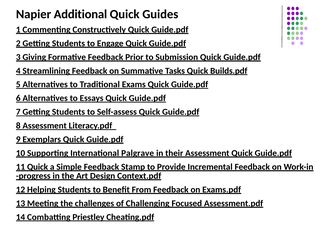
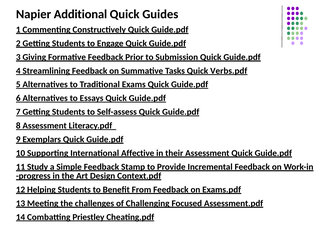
Builds.pdf: Builds.pdf -> Verbs.pdf (229, 71)
Palgrave: Palgrave -> Affective (138, 153)
11 Quick: Quick -> Study (38, 167)
